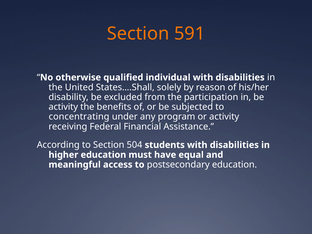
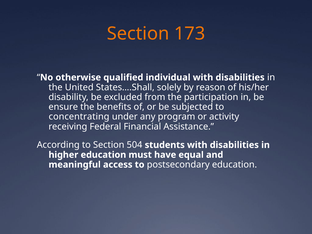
591: 591 -> 173 (190, 34)
activity: activity -> ensure (63, 107)
